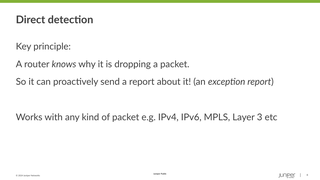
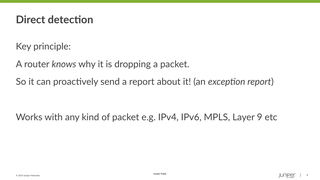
3: 3 -> 9 (260, 117)
